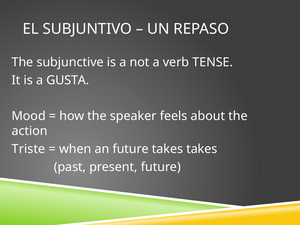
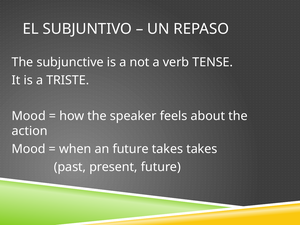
GUSTA: GUSTA -> TRISTE (68, 80)
Triste: Triste -> Mood (29, 149)
